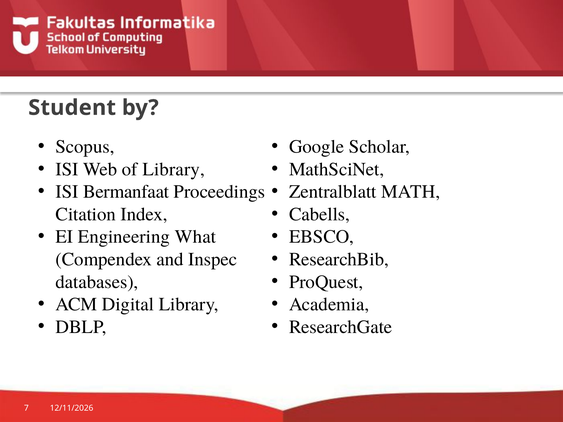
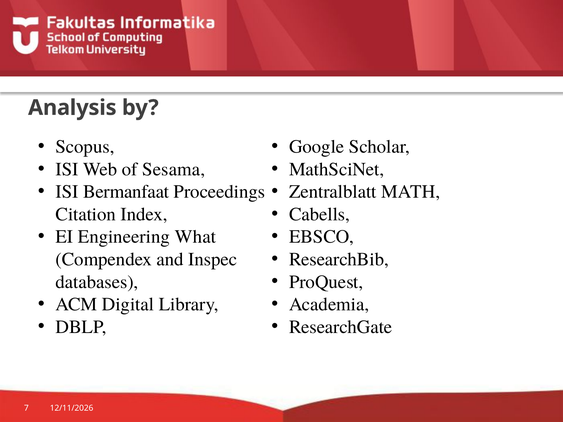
Student: Student -> Analysis (72, 108)
of Library: Library -> Sesama (174, 169)
